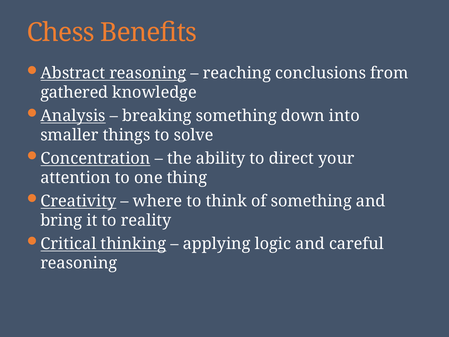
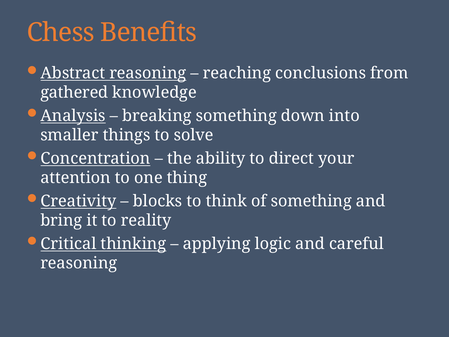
where: where -> blocks (158, 201)
